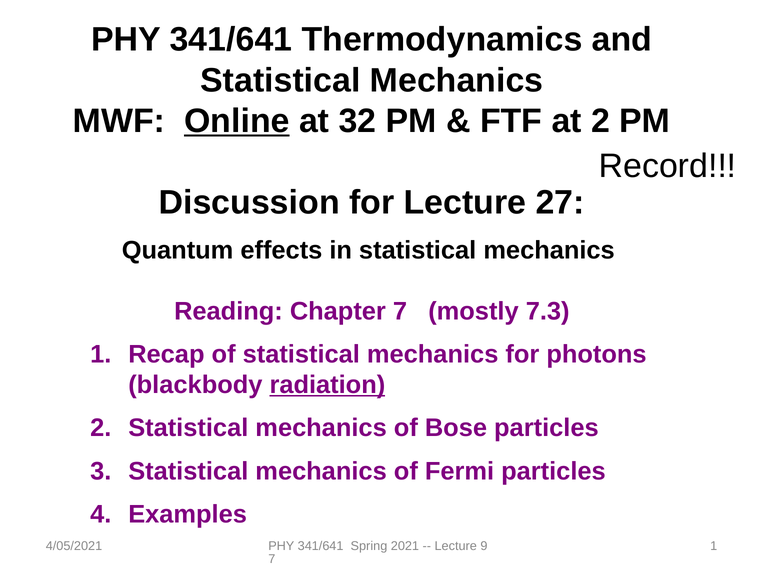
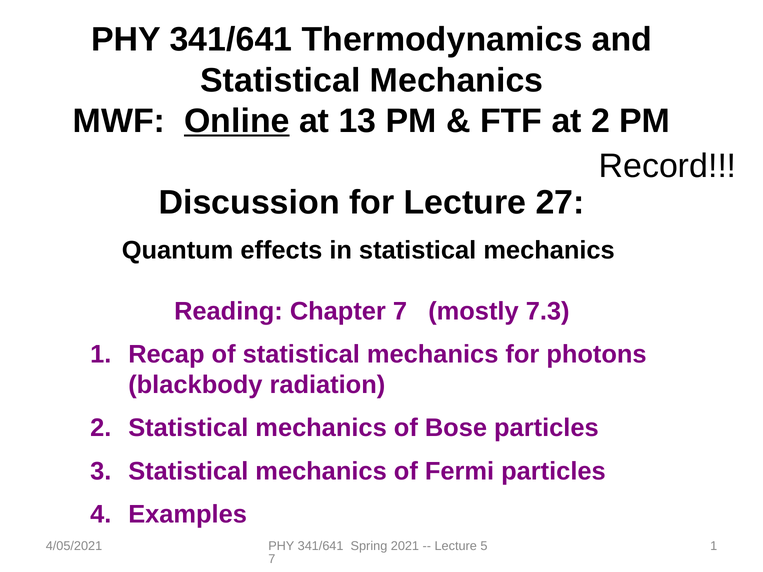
32: 32 -> 13 (357, 121)
radiation underline: present -> none (327, 385)
9: 9 -> 5 (484, 546)
